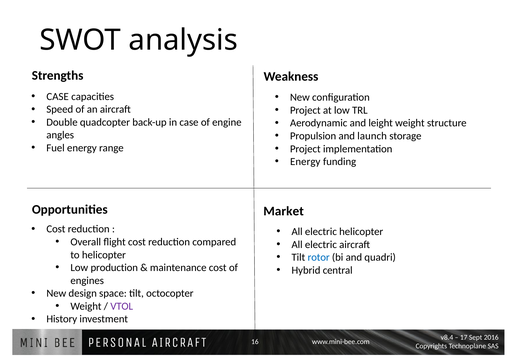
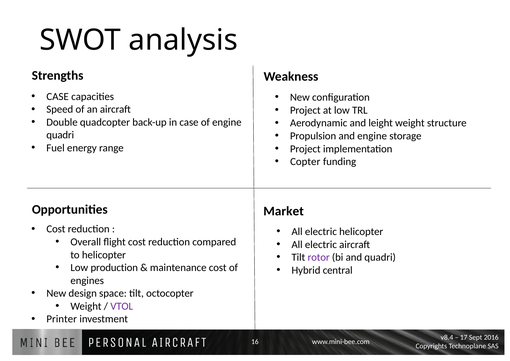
and launch: launch -> engine (372, 136)
angles: angles -> quadri (60, 135)
Energy: Energy -> Copter (305, 161)
rotor colour: blue -> purple (319, 257)
History: History -> Printer (62, 319)
